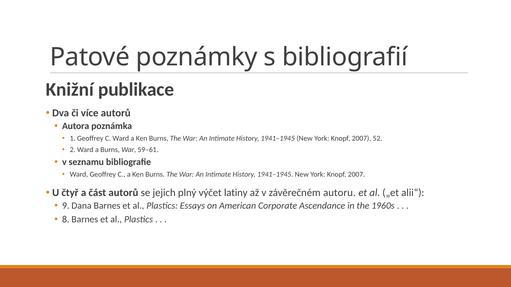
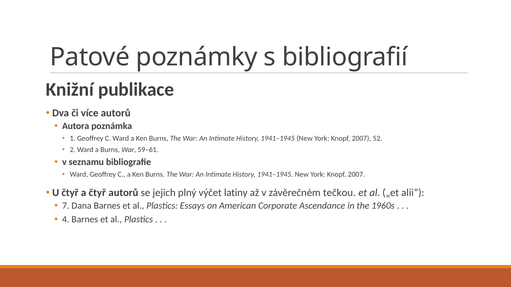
a část: část -> čtyř (97, 193)
autoru: autoru -> tečkou (339, 193)
9: 9 -> 7 (66, 206)
8: 8 -> 4 (66, 220)
